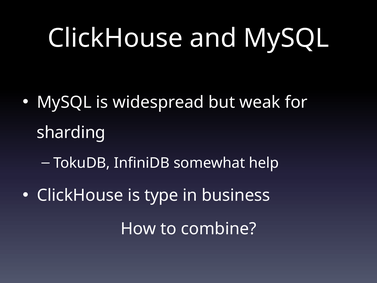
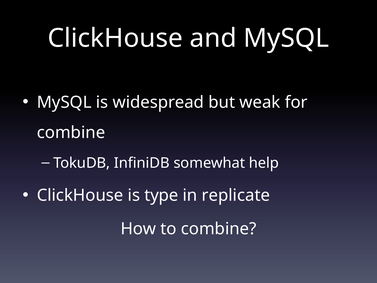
sharding: sharding -> combine (71, 132)
business: business -> replicate (236, 195)
